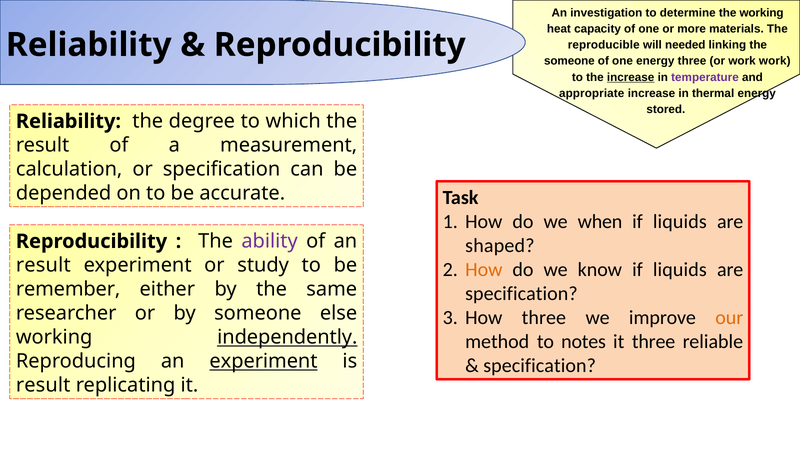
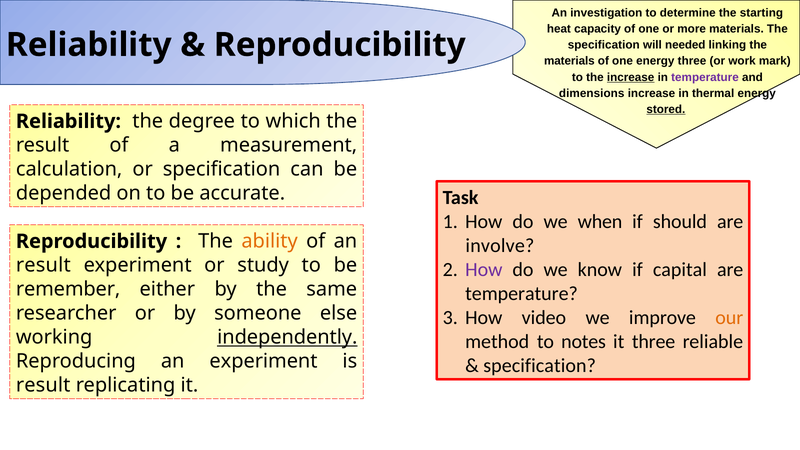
the working: working -> starting (761, 13)
reproducible: reproducible -> specification (604, 45)
someone: someone -> materials (569, 61)
work work: work -> mark (775, 61)
appropriate: appropriate -> dimensions (592, 93)
stored underline: none -> present (666, 109)
liquids: liquids -> should (680, 222)
shaped: shaped -> involve (500, 246)
ability colour: purple -> orange (270, 241)
How colour: orange -> purple (484, 270)
know if liquids: liquids -> capital (680, 270)
specification: specification -> temperature (522, 294)
How three: three -> video (544, 318)
experiment underline: present -> none (264, 361)
